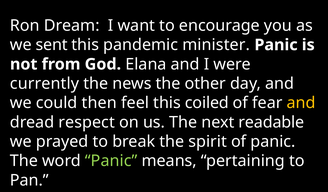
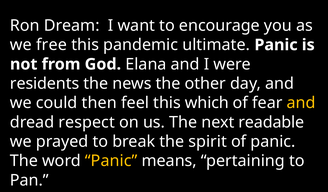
sent: sent -> free (51, 45)
minister: minister -> ultimate (216, 45)
currently: currently -> residents (45, 84)
coiled: coiled -> which (207, 103)
Panic colour: light green -> yellow (111, 161)
